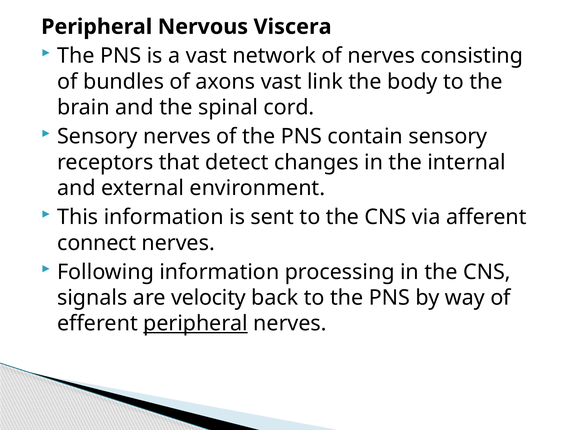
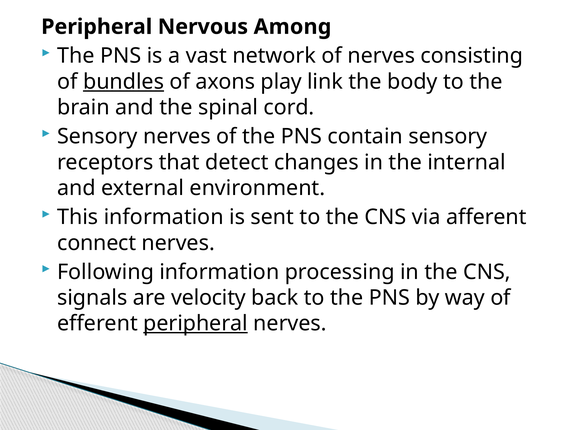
Viscera: Viscera -> Among (292, 27)
bundles underline: none -> present (124, 82)
axons vast: vast -> play (281, 82)
